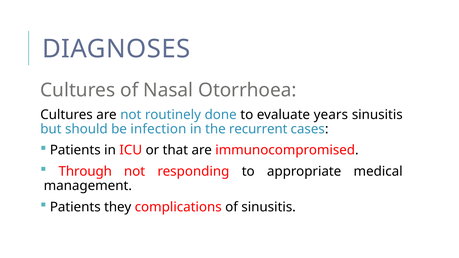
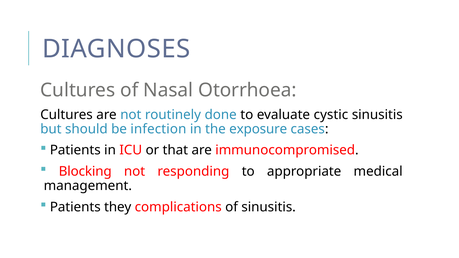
years: years -> cystic (331, 115)
recurrent: recurrent -> exposure (258, 129)
Through: Through -> Blocking (85, 171)
